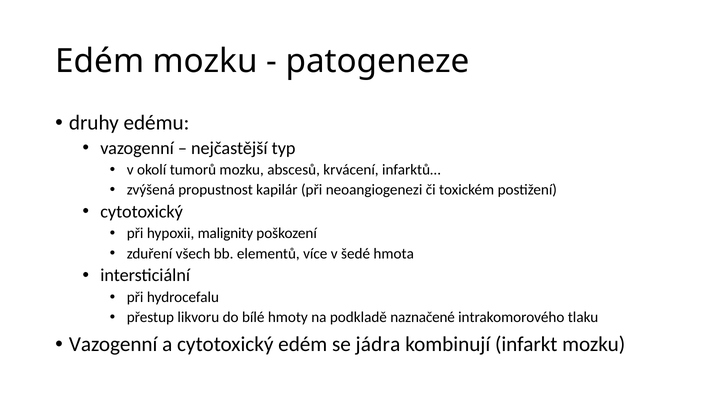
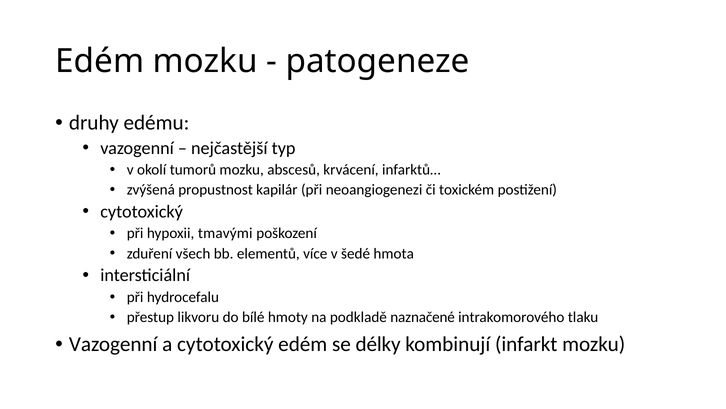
malignity: malignity -> tmavými (225, 233)
jádra: jádra -> délky (378, 344)
